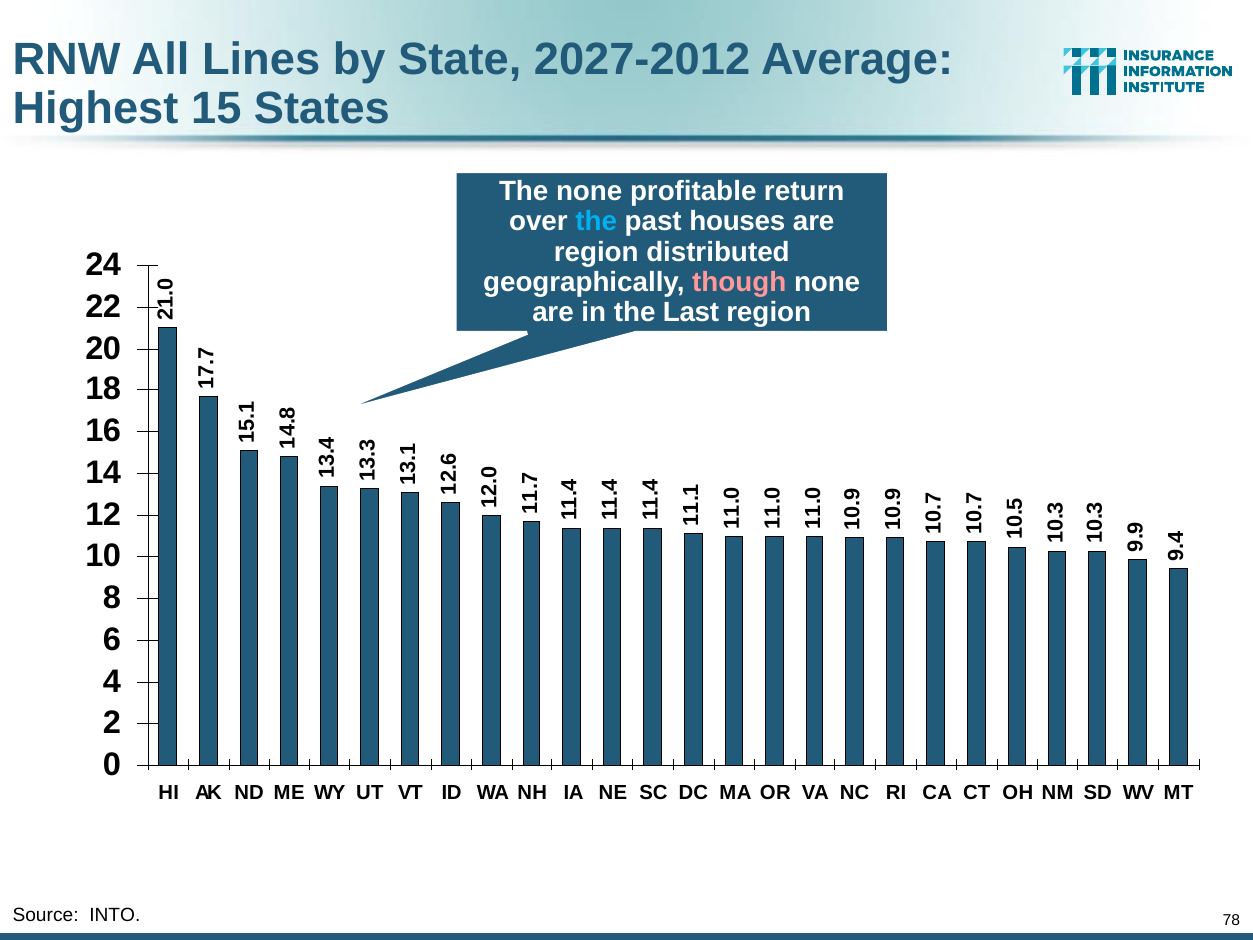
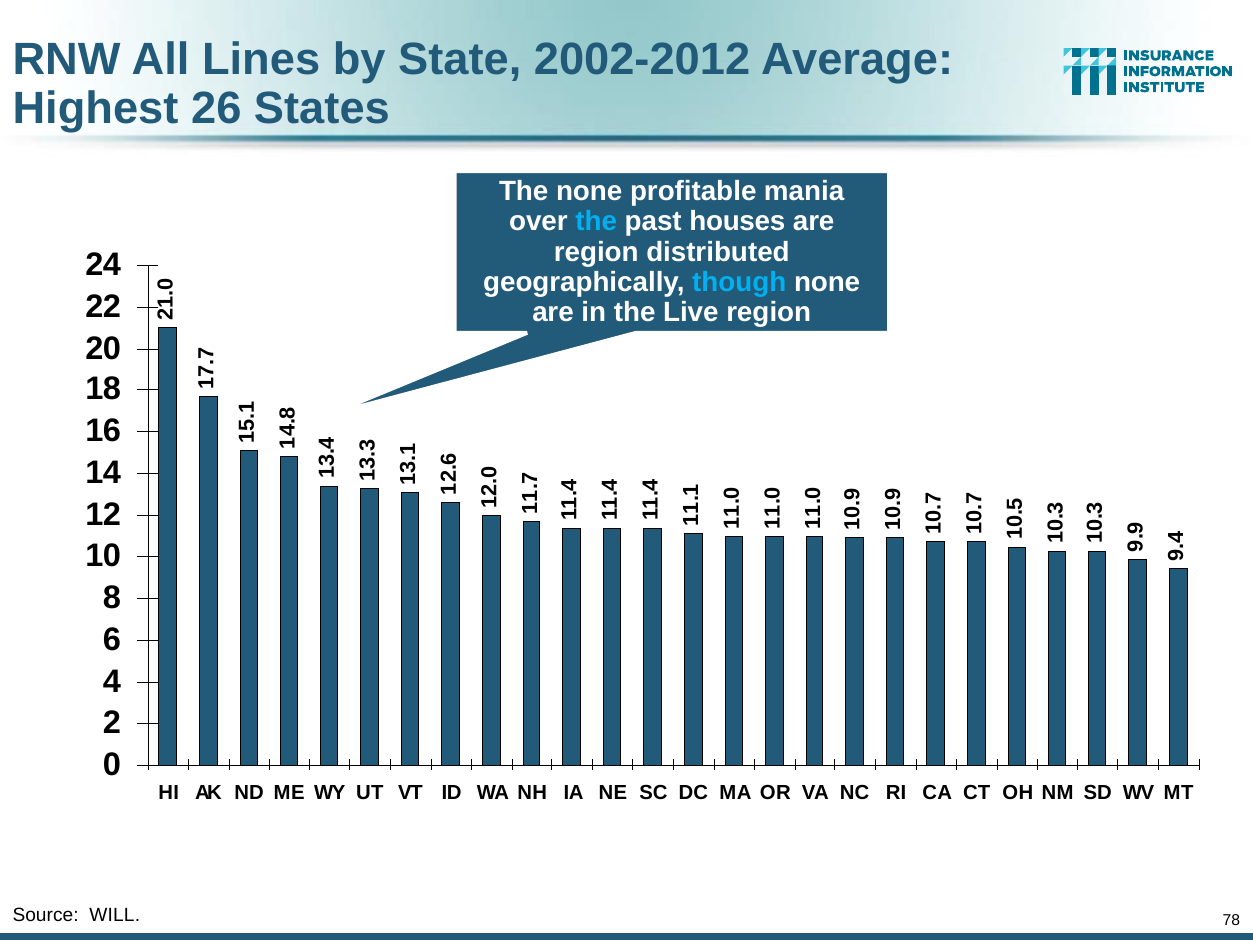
2027-2012: 2027-2012 -> 2002-2012 (642, 60)
15: 15 -> 26 (216, 109)
return: return -> mania (804, 192)
though colour: pink -> light blue (739, 282)
Last: Last -> Live (691, 312)
INTO: INTO -> WILL (115, 915)
